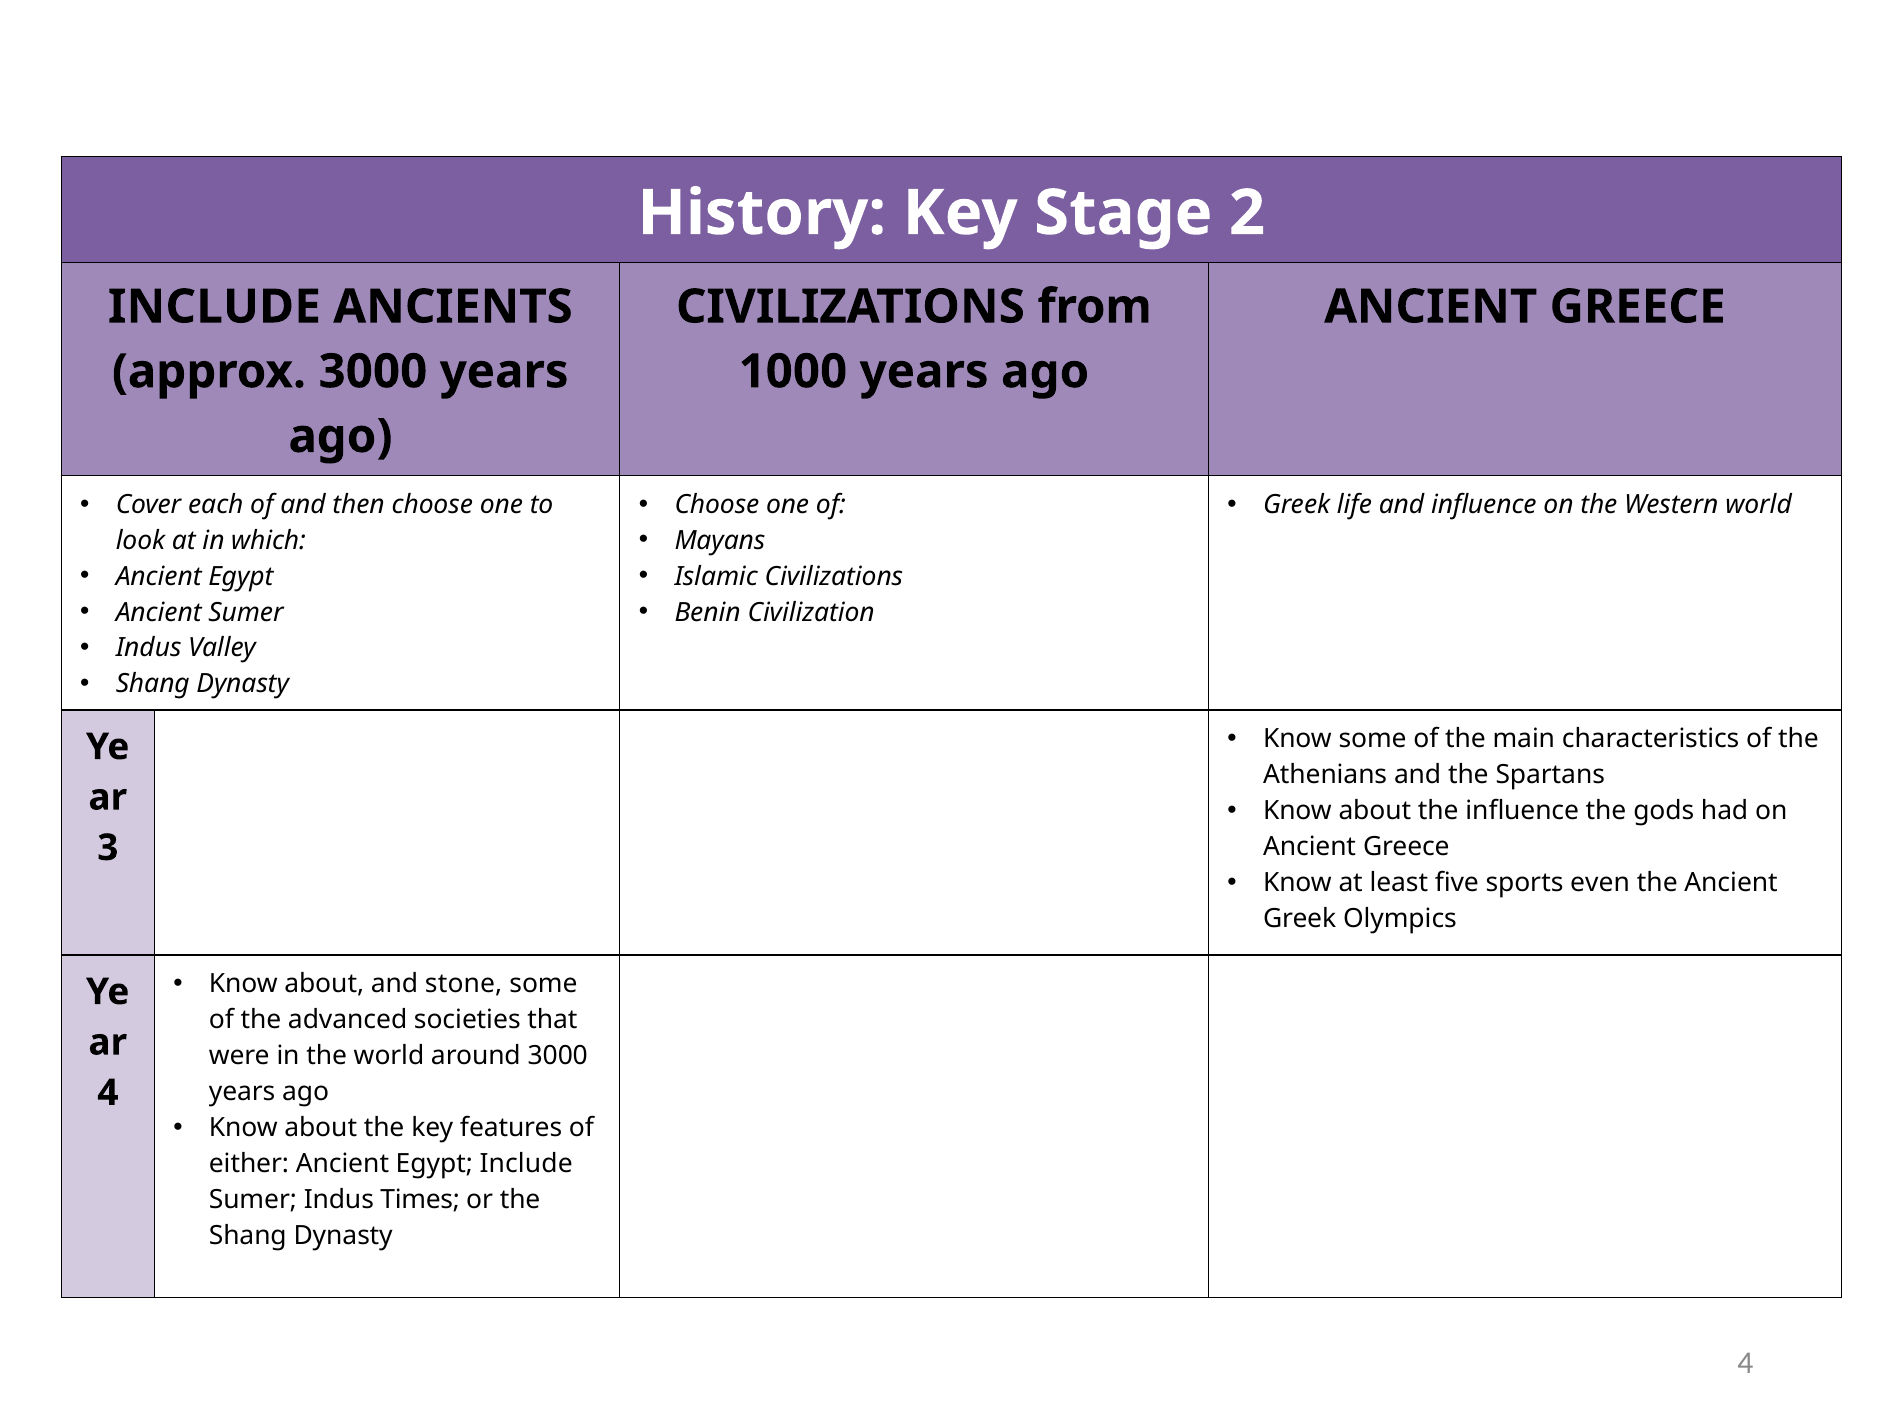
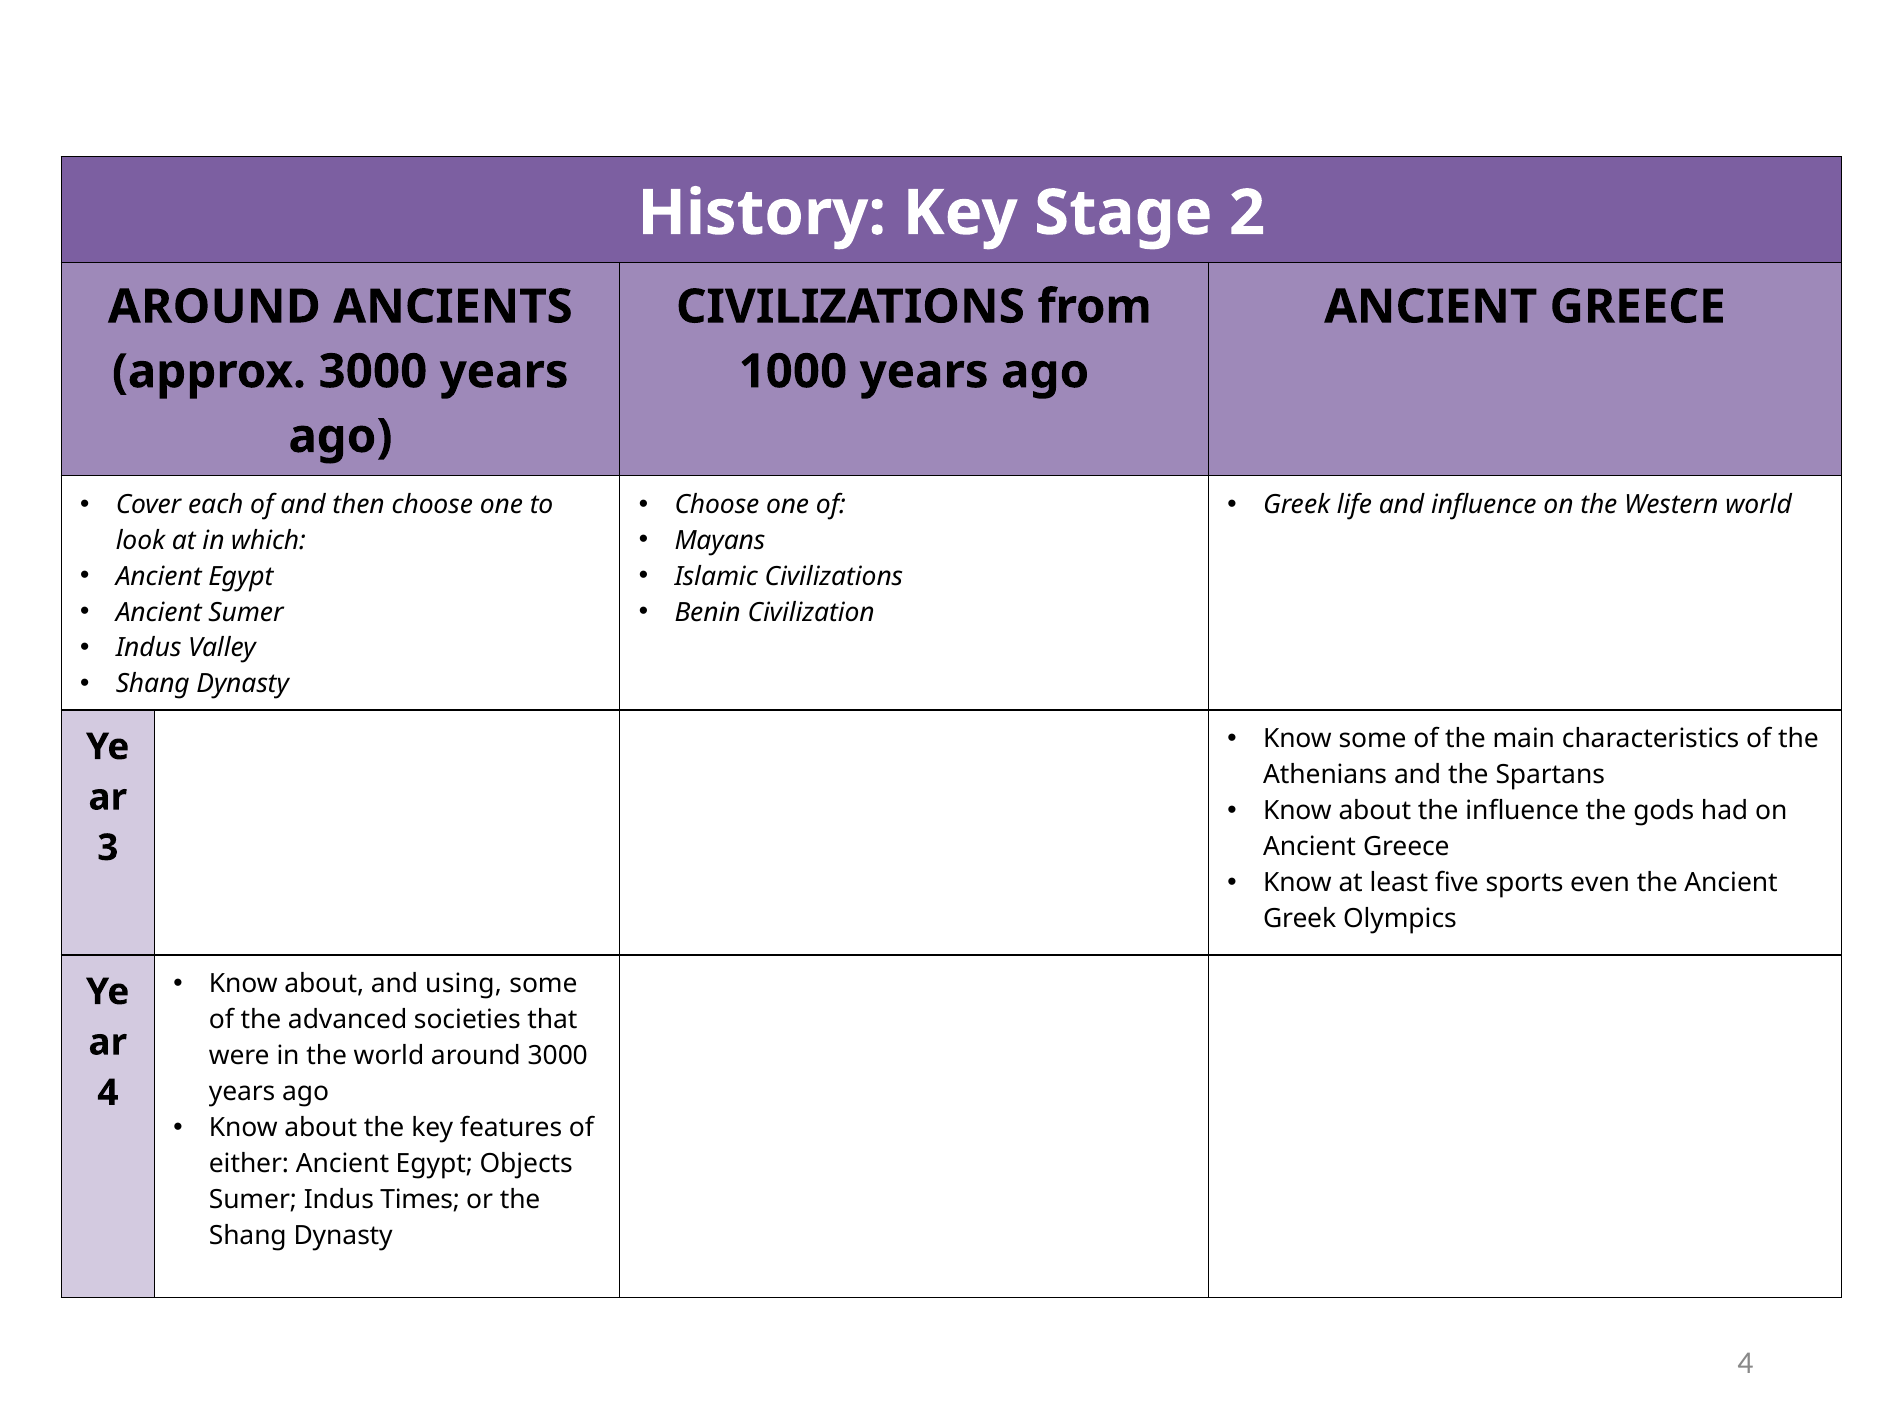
INCLUDE: INCLUDE -> AROUND (214, 307)
stone: stone -> using (464, 983)
Egypt Include: Include -> Objects (526, 1163)
